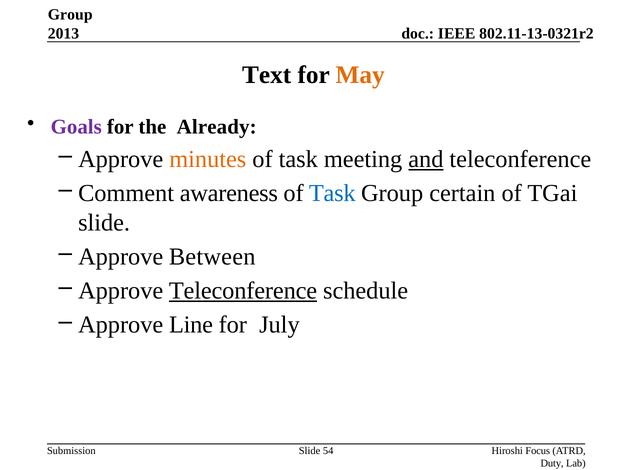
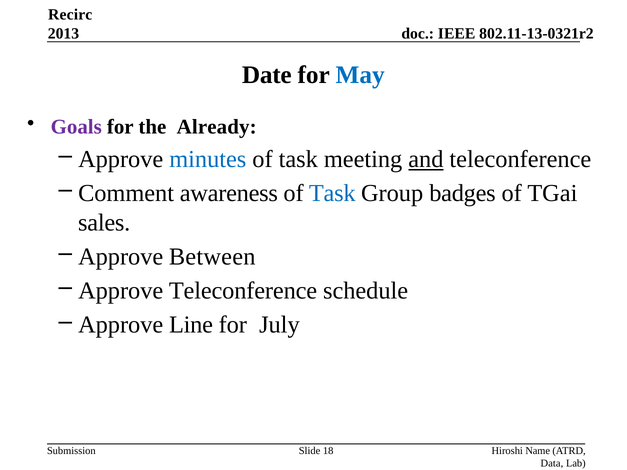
Group: Group -> Recirc (70, 15)
Text: Text -> Date (267, 75)
May colour: orange -> blue (360, 75)
minutes colour: orange -> blue (208, 159)
certain: certain -> badges (462, 193)
slide: slide -> sales (104, 223)
Teleconference underline: present -> none (243, 291)
54: 54 -> 18 (328, 451)
Focus: Focus -> Name (538, 451)
Duty: Duty -> Data (552, 464)
